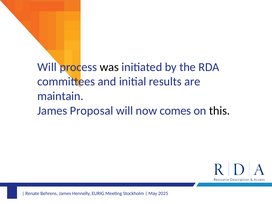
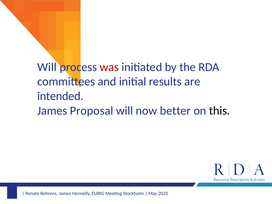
was colour: black -> red (109, 67)
maintain: maintain -> intended (60, 96)
comes: comes -> better (175, 111)
